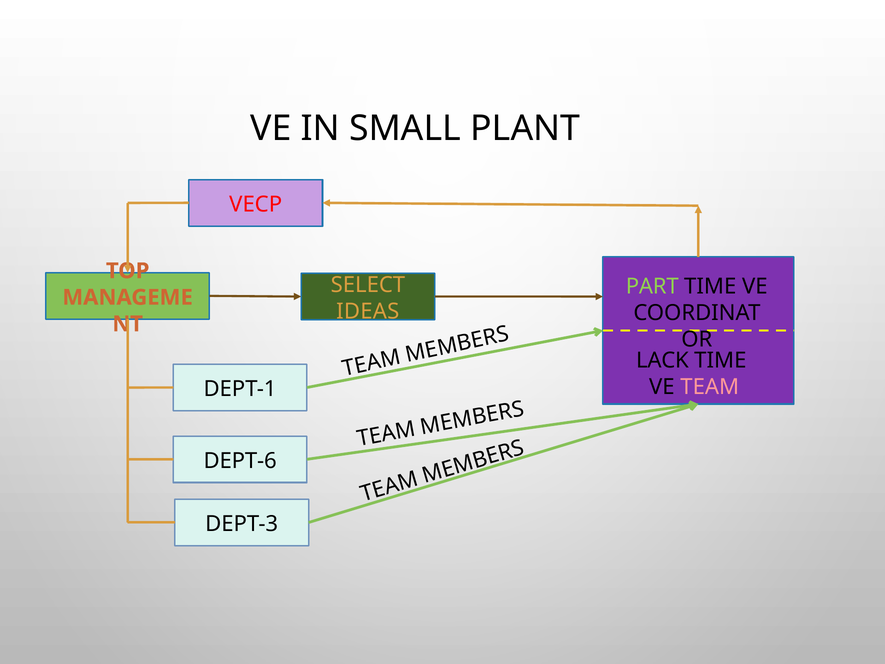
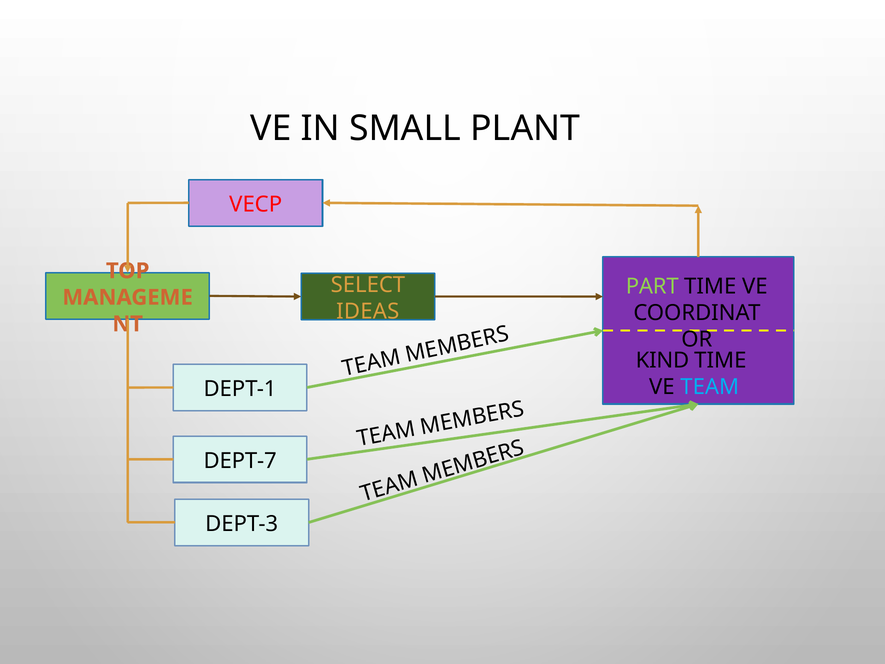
LACK: LACK -> KIND (662, 360)
TEAM colour: pink -> light blue (710, 387)
DEPT-6: DEPT-6 -> DEPT-7 (240, 461)
